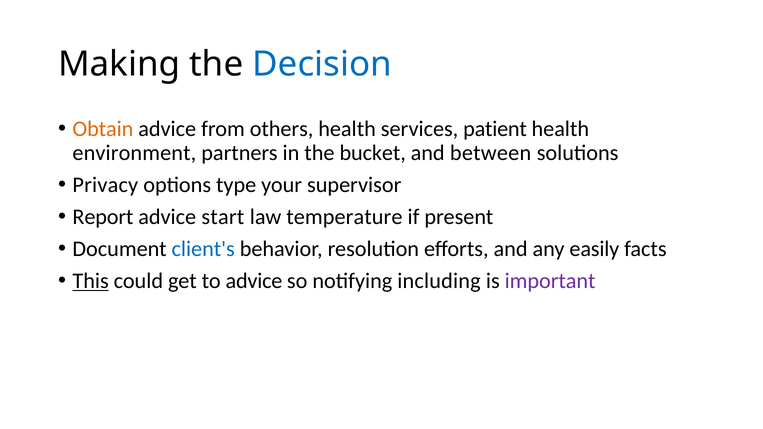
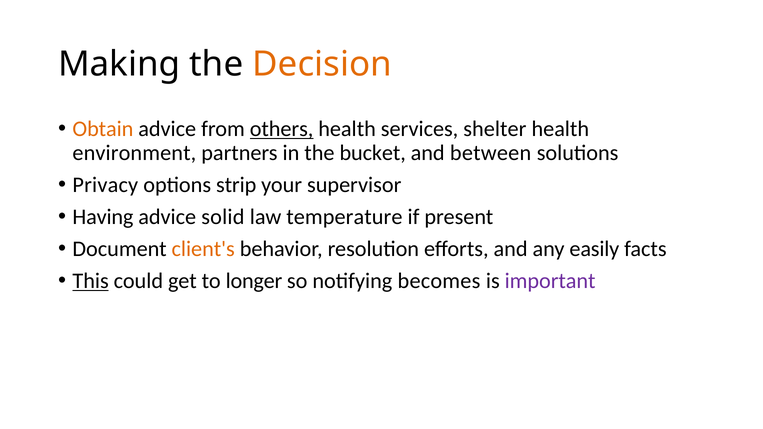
Decision colour: blue -> orange (322, 64)
others underline: none -> present (282, 129)
patient: patient -> shelter (495, 129)
type: type -> strip (236, 185)
Report: Report -> Having (103, 217)
start: start -> solid (223, 217)
client's colour: blue -> orange (203, 249)
to advice: advice -> longer (254, 281)
including: including -> becomes (439, 281)
